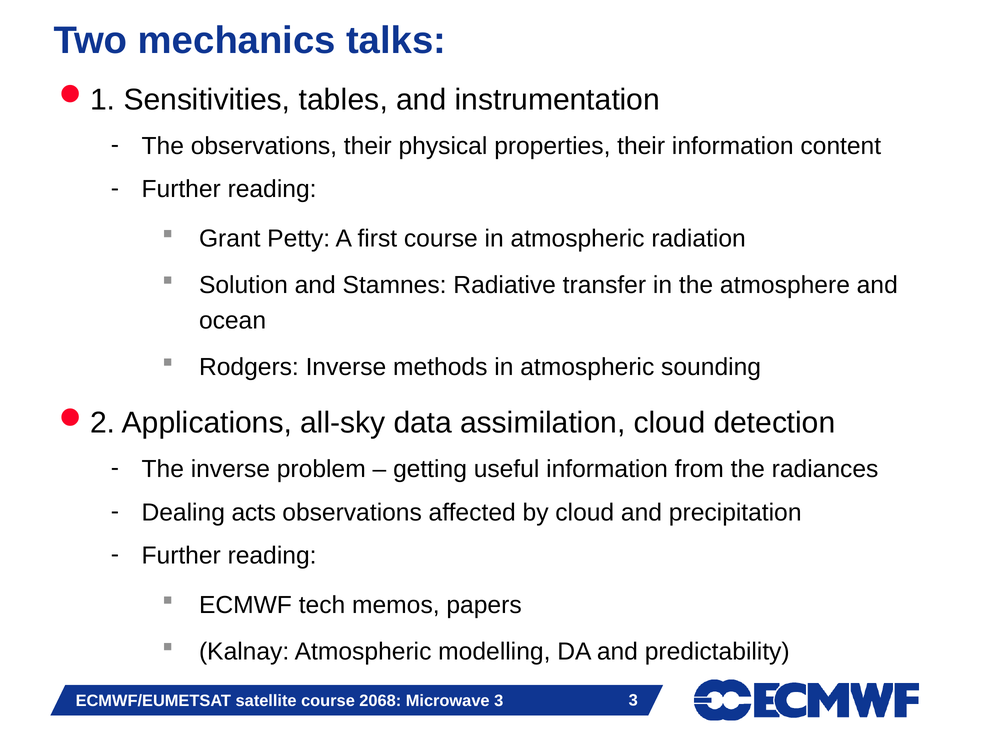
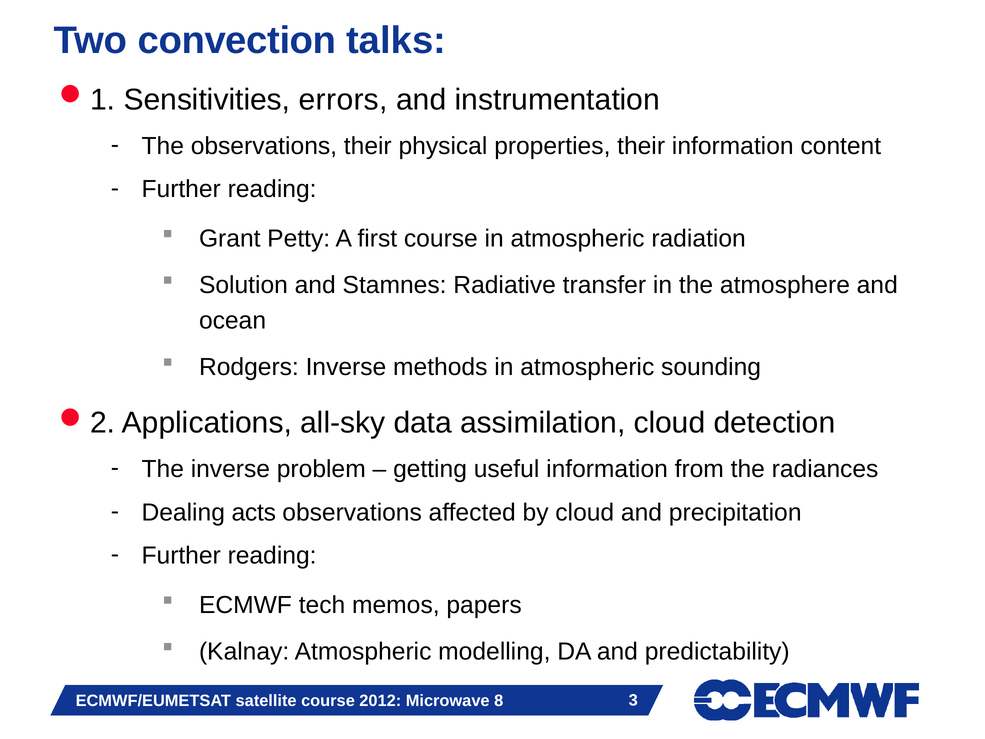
mechanics: mechanics -> convection (237, 41)
tables: tables -> errors (343, 100)
2068: 2068 -> 2012 (380, 701)
Microwave 3: 3 -> 8 (499, 701)
